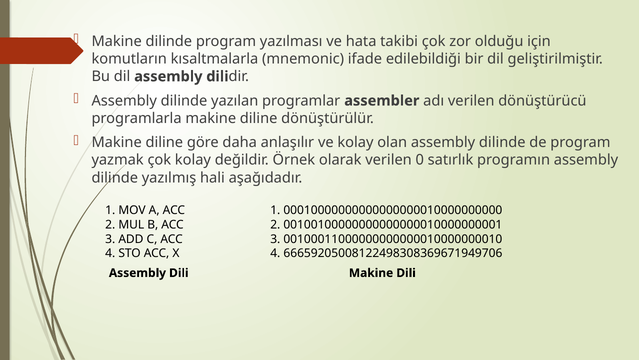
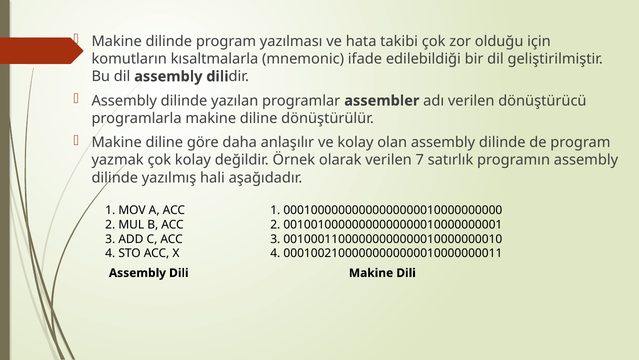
0: 0 -> 7 (420, 160)
66659205008122498308369671949706: 66659205008122498308369671949706 -> 00010021000000000000010000000011 (393, 253)
